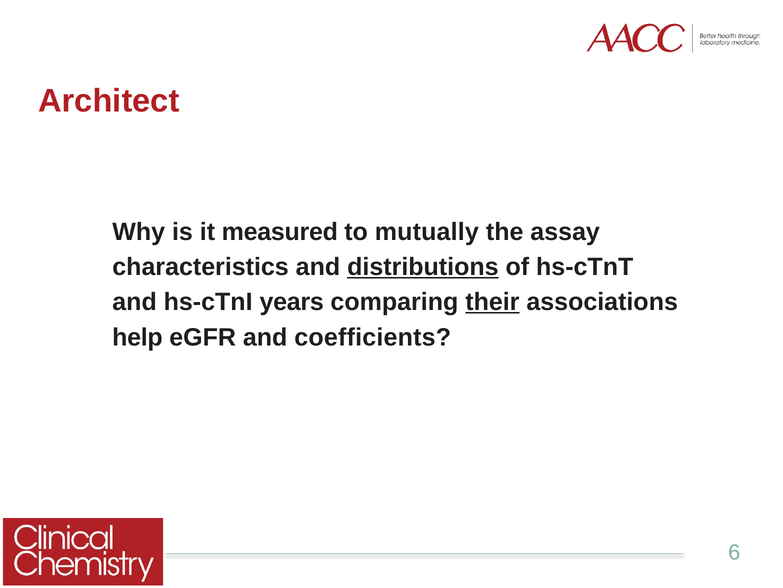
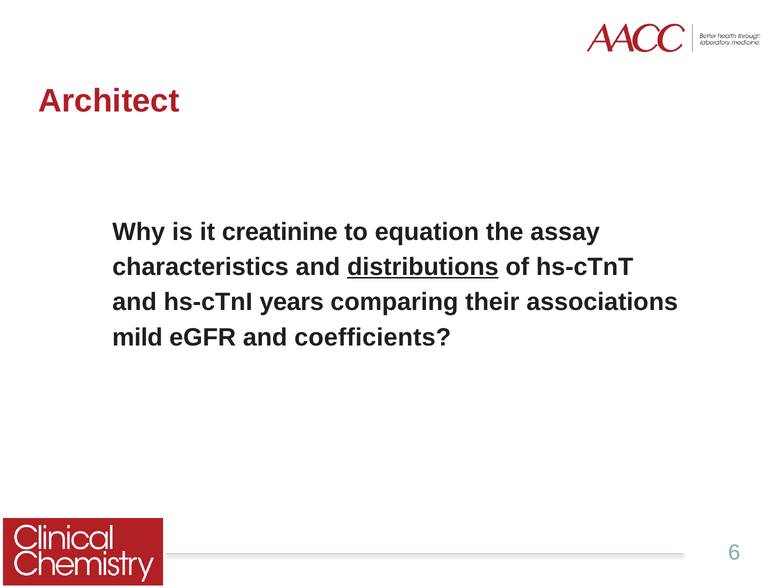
measured: measured -> creatinine (280, 232)
mutually: mutually -> equation (427, 232)
their underline: present -> none (492, 302)
help: help -> mild (137, 337)
